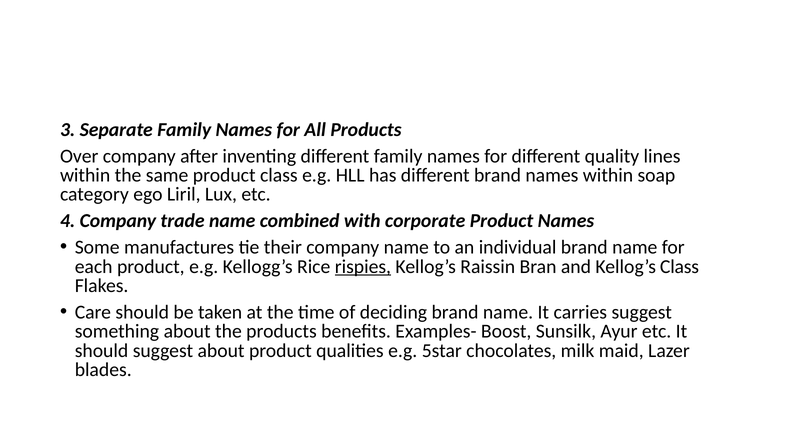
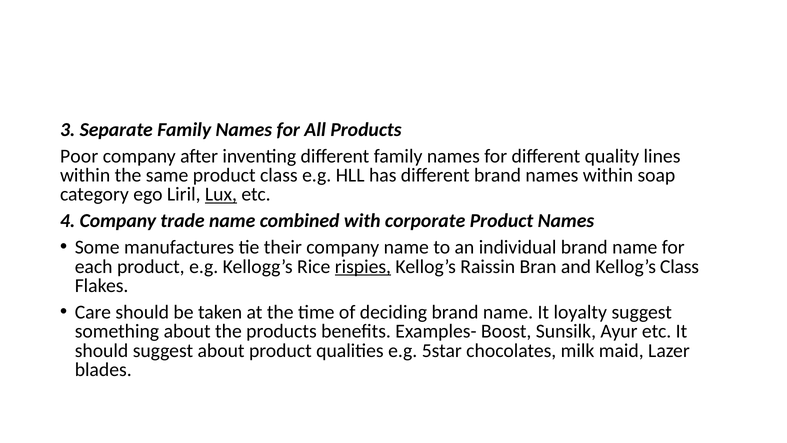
Over: Over -> Poor (79, 156)
Lux underline: none -> present (221, 194)
carries: carries -> loyalty (580, 312)
